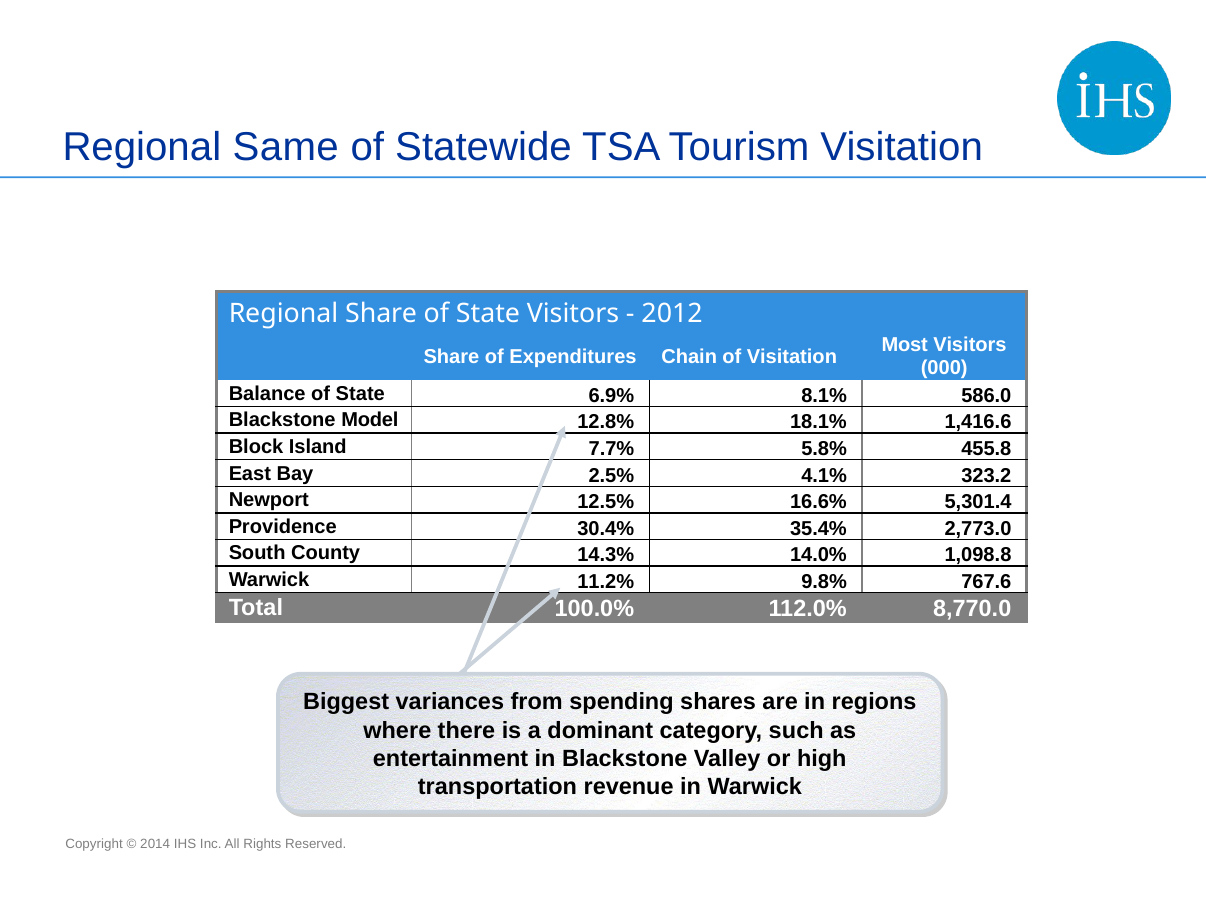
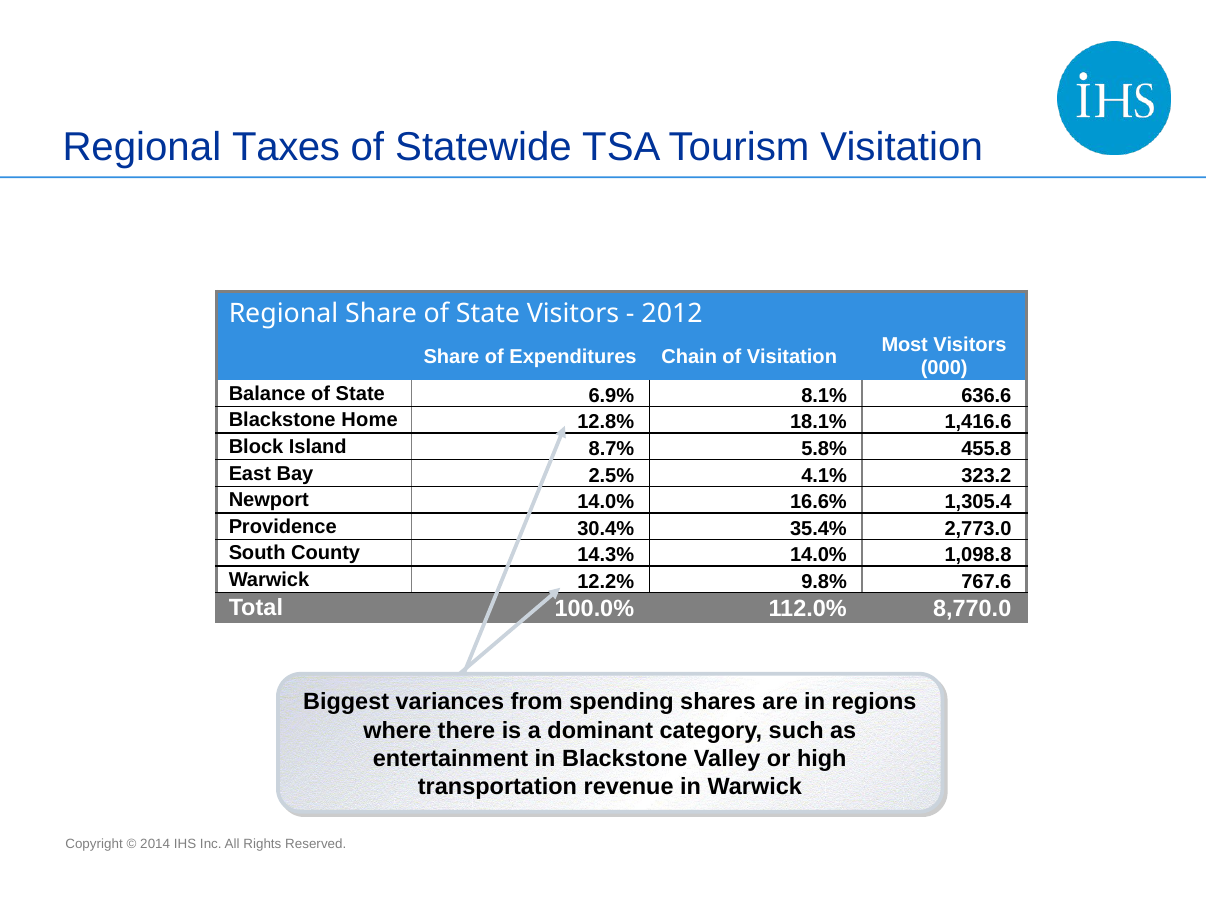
Same: Same -> Taxes (286, 147)
586.0: 586.0 -> 636.6 (986, 395)
Model: Model -> Home (370, 420)
7.7%: 7.7% -> 8.7% (611, 449)
Newport 12.5%: 12.5% -> 14.0% (606, 502)
5,301.4: 5,301.4 -> 1,305.4 (978, 502)
11.2%: 11.2% -> 12.2% (606, 582)
